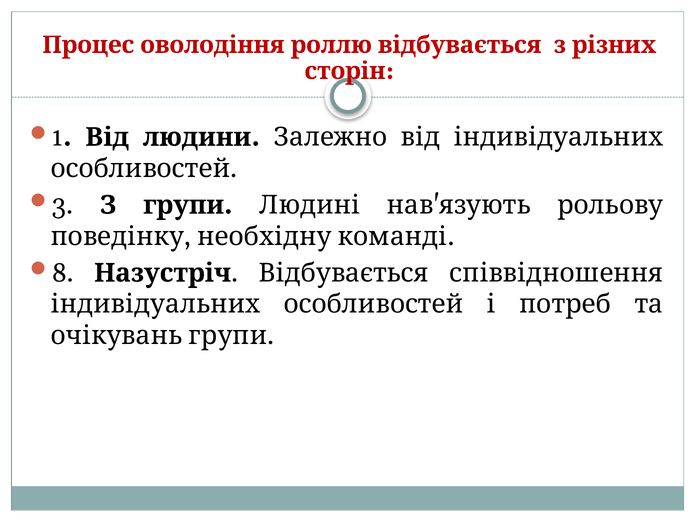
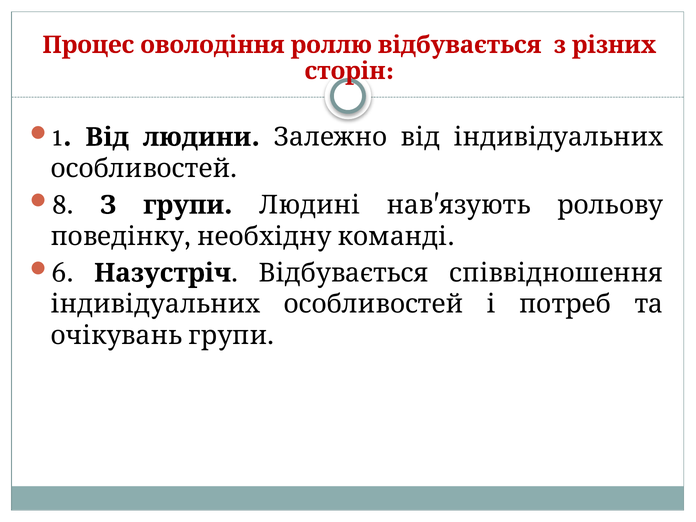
3: 3 -> 8 (63, 205)
8: 8 -> 6 (63, 273)
